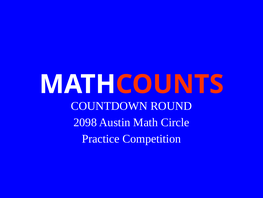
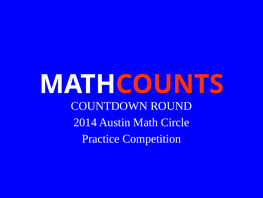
2098: 2098 -> 2014 (85, 122)
